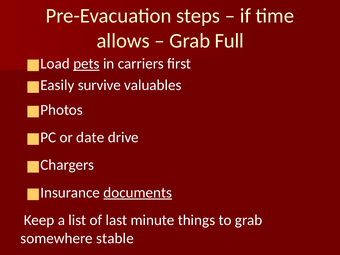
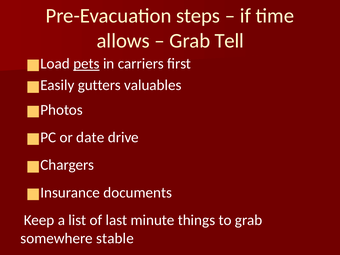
Full: Full -> Tell (229, 41)
survive: survive -> gutters (99, 85)
documents underline: present -> none (138, 193)
